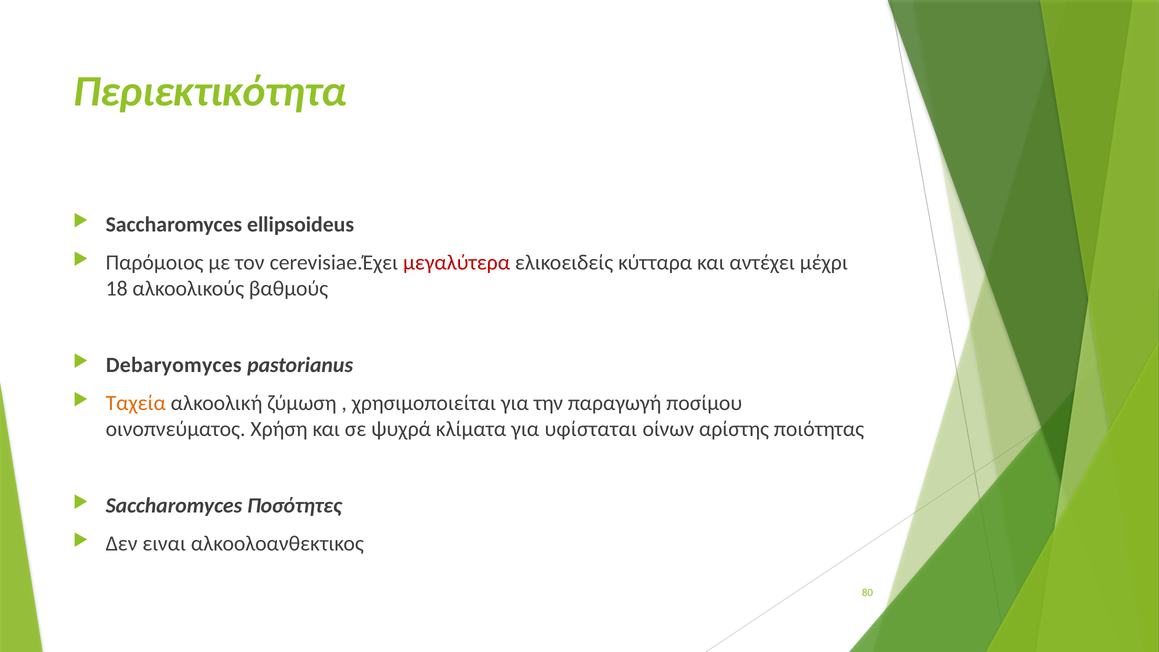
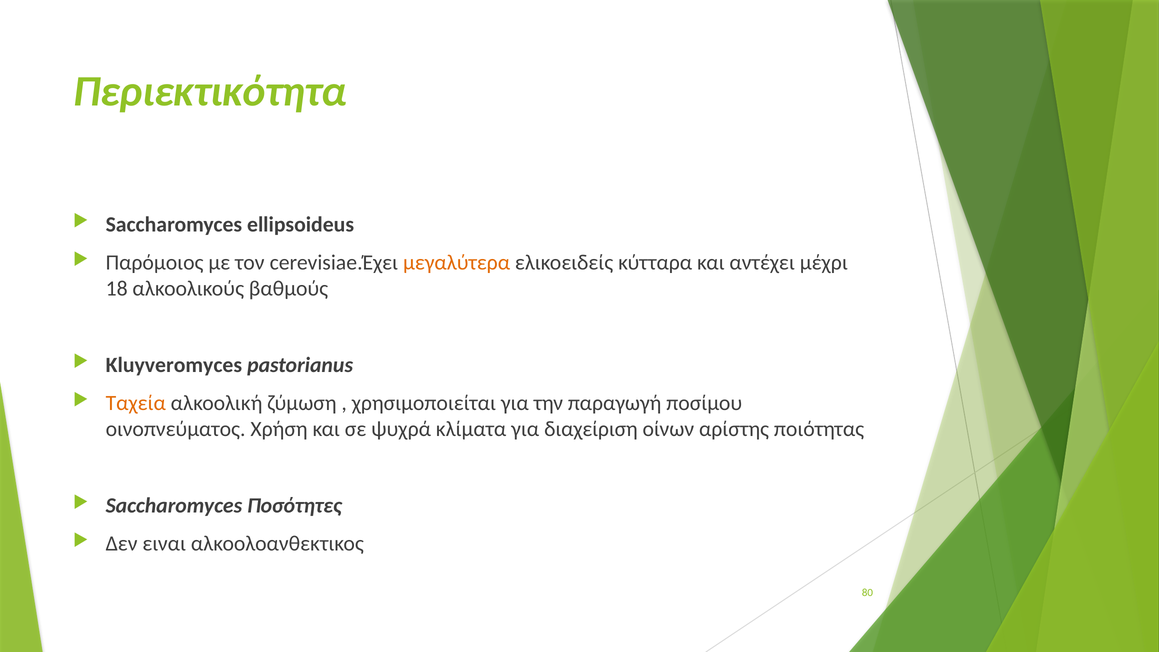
μεγαλύτερα colour: red -> orange (457, 262)
Debaryomyces: Debaryomyces -> Kluyveromyces (174, 365)
υφίσταται: υφίσταται -> διαχείριση (591, 429)
